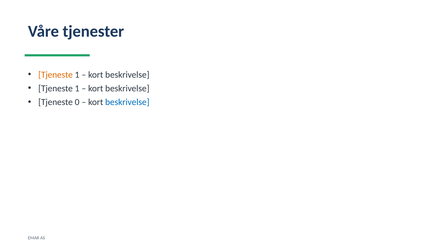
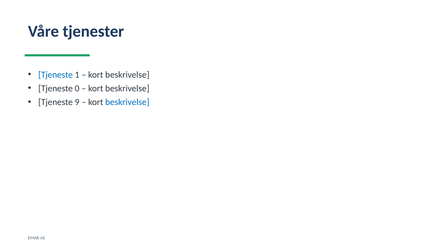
Tjeneste colour: orange -> blue (56, 75)
1: 1 -> 0 (77, 88)
0: 0 -> 9 (77, 102)
